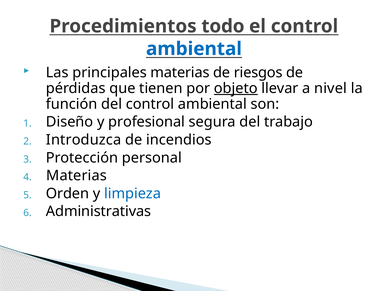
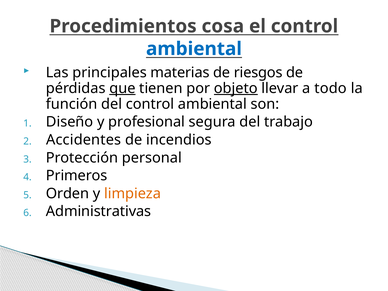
todo: todo -> cosa (223, 26)
que underline: none -> present (122, 88)
nivel: nivel -> todo (331, 88)
Introduzca: Introduzca -> Accidentes (84, 140)
Materias: Materias -> Primeros (77, 176)
limpieza colour: blue -> orange (133, 193)
